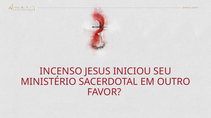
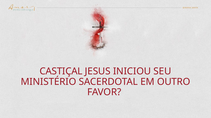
INCENSO: INCENSO -> CASTIÇAL (61, 72)
